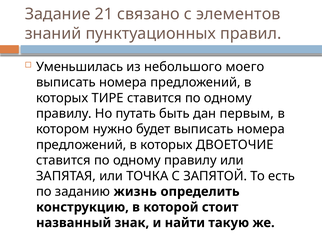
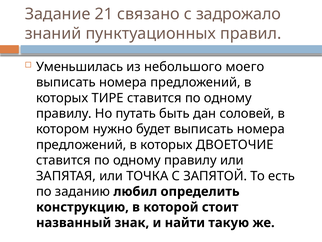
элементов: элементов -> задрожало (238, 14)
первым: первым -> соловей (247, 113)
жизнь: жизнь -> любил (135, 191)
